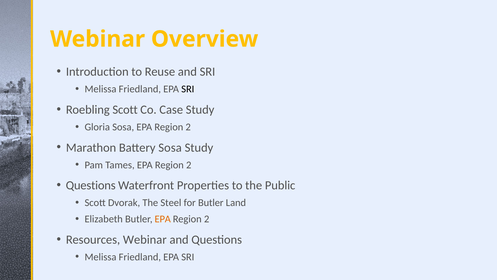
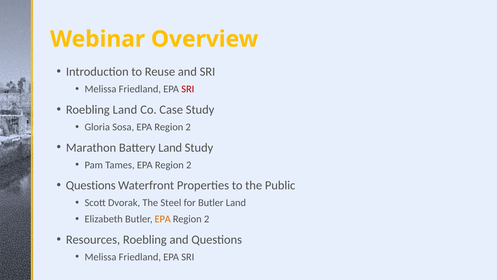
SRI colour: black -> red (188, 89)
Roebling Scott: Scott -> Land (125, 110)
Battery Sosa: Sosa -> Land (170, 147)
Resources Webinar: Webinar -> Roebling (145, 239)
